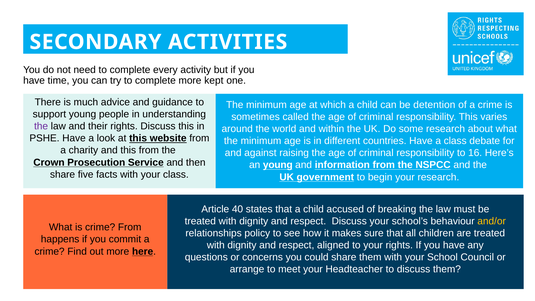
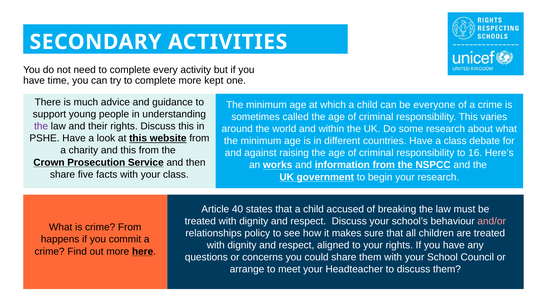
detention: detention -> everyone (434, 105)
an young: young -> works (278, 165)
and/or colour: yellow -> pink (492, 221)
